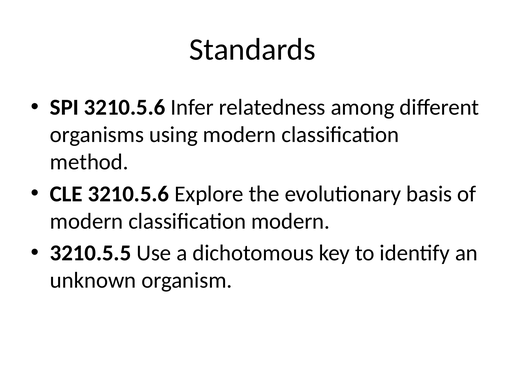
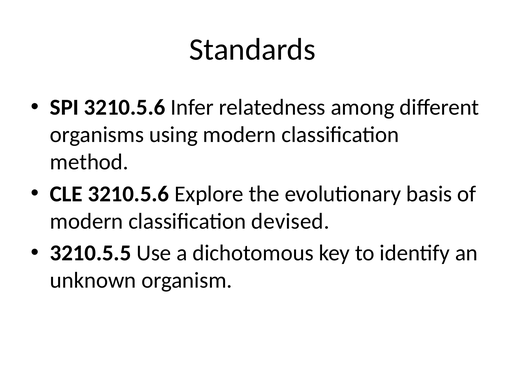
classification modern: modern -> devised (290, 221)
